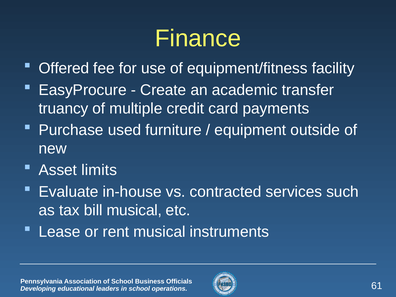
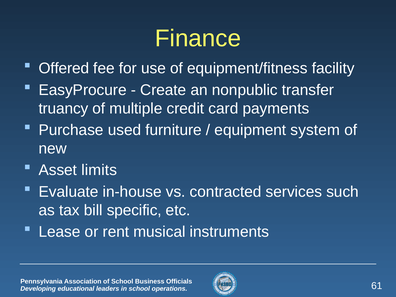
academic: academic -> nonpublic (245, 90)
outside: outside -> system (315, 130)
bill musical: musical -> specific (134, 210)
